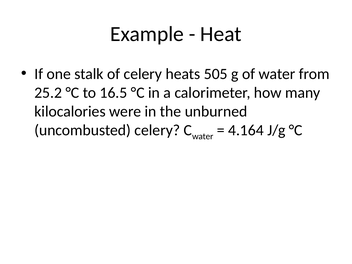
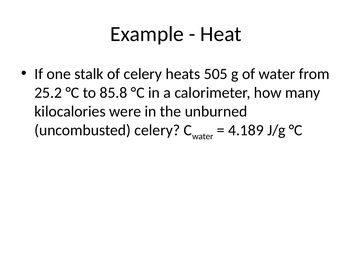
16.5: 16.5 -> 85.8 (113, 93)
4.164: 4.164 -> 4.189 (246, 130)
